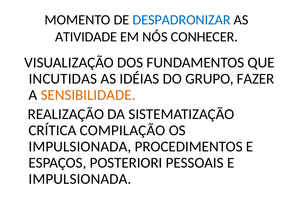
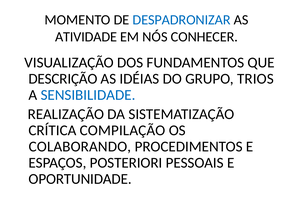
INCUTIDAS: INCUTIDAS -> DESCRIÇÃO (63, 79)
FAZER: FAZER -> TRIOS (255, 79)
SENSIBILIDADE colour: orange -> blue (88, 95)
IMPULSIONADA: IMPULSIONADA -> COLABORANDO (80, 147)
IMPULSIONADA: IMPULSIONADA -> OPORTUNIDADE (80, 180)
